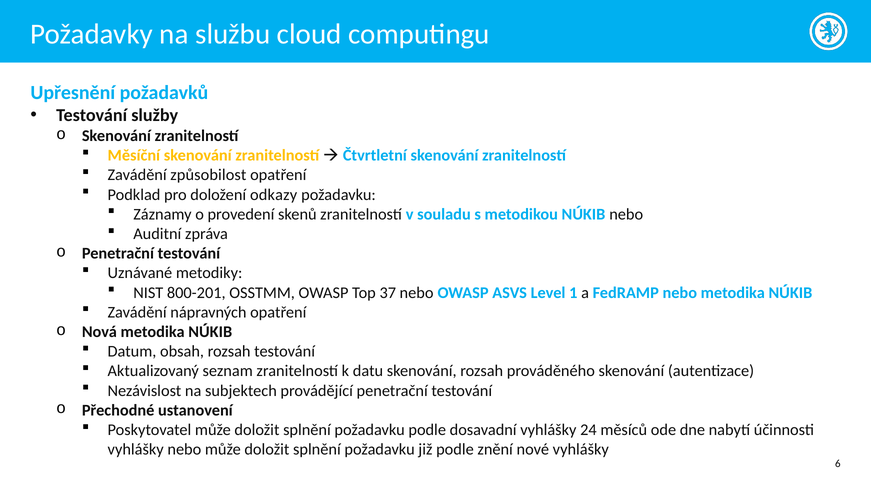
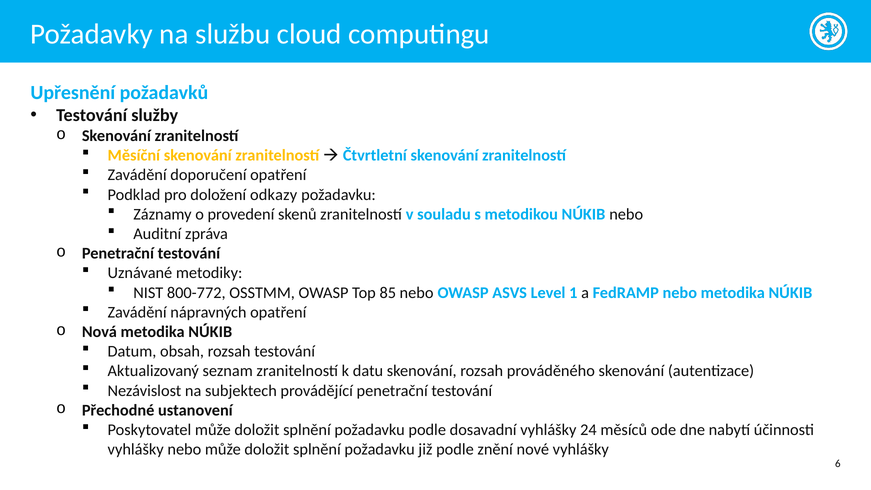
způsobilost: způsobilost -> doporučení (208, 175)
800-201: 800-201 -> 800-772 (196, 293)
37: 37 -> 85 (388, 293)
